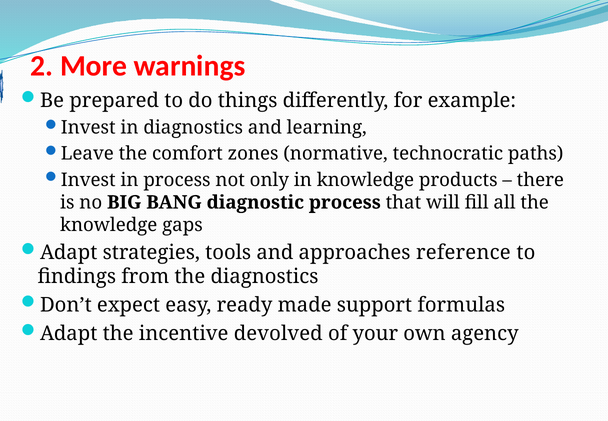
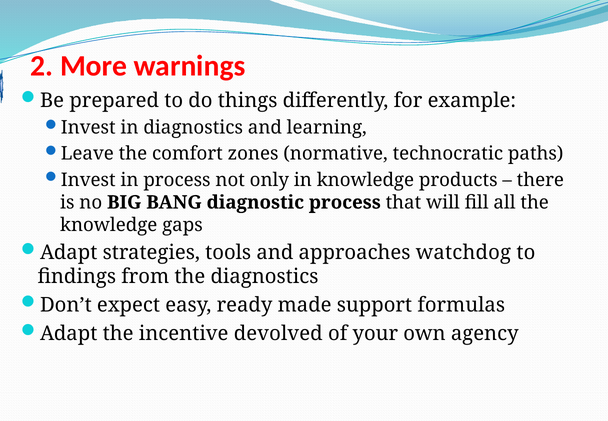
reference: reference -> watchdog (463, 252)
